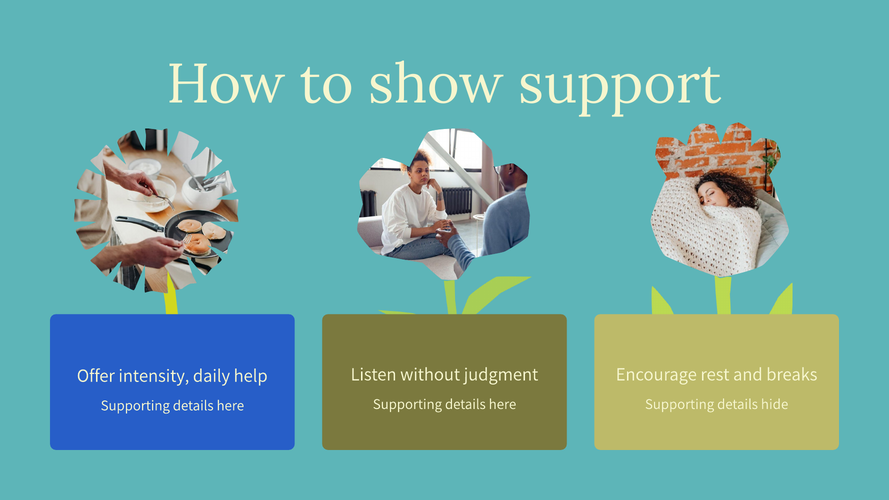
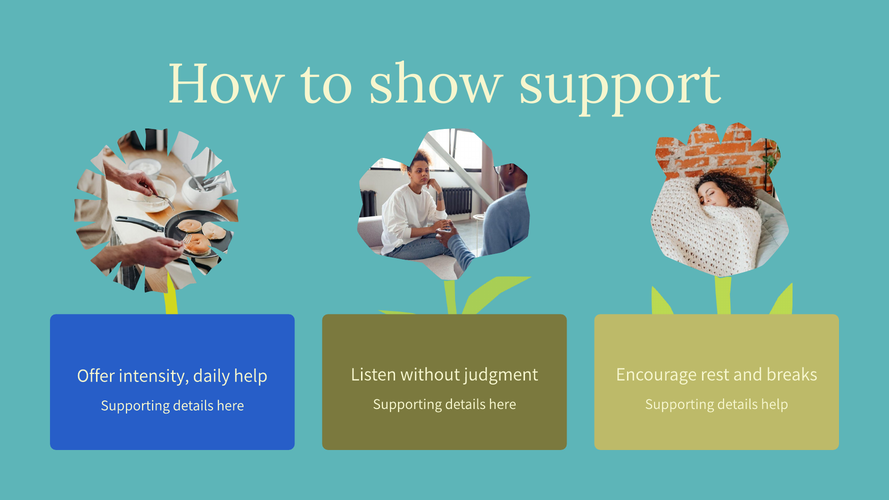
details hide: hide -> help (775, 404)
